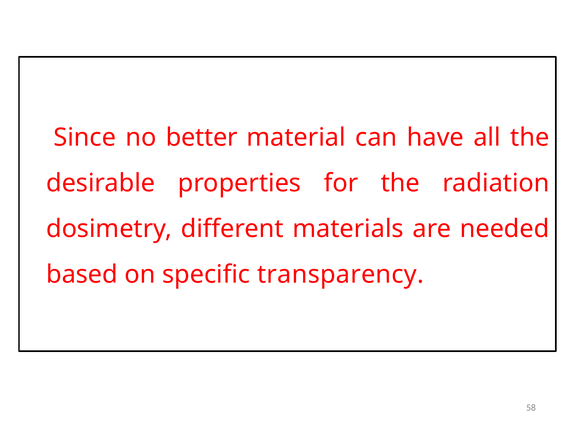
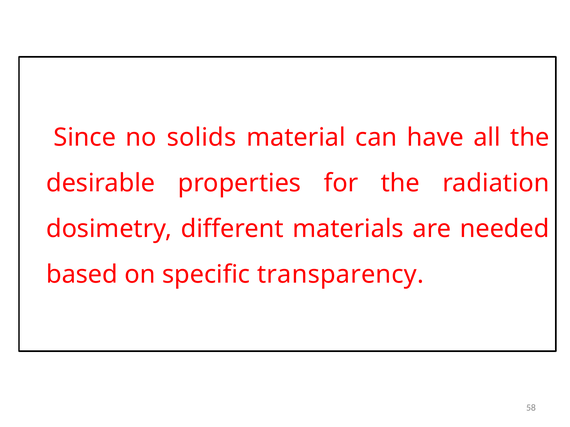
better: better -> solids (201, 138)
